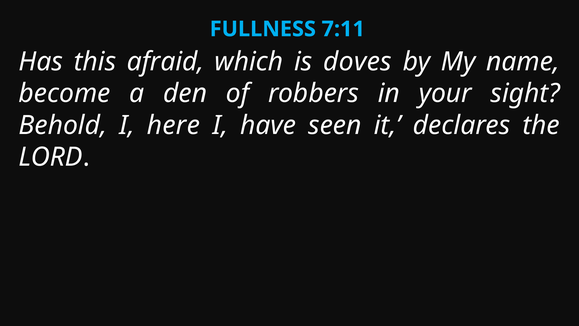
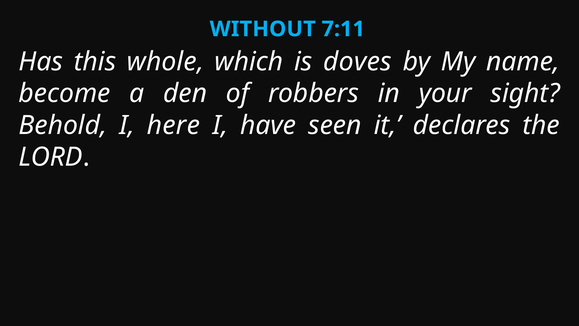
FULLNESS: FULLNESS -> WITHOUT (263, 29)
afraid: afraid -> whole (165, 62)
